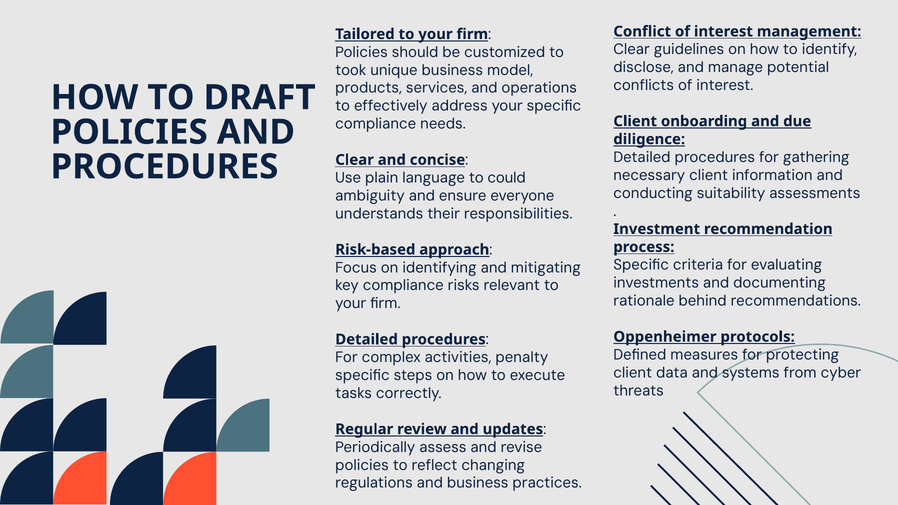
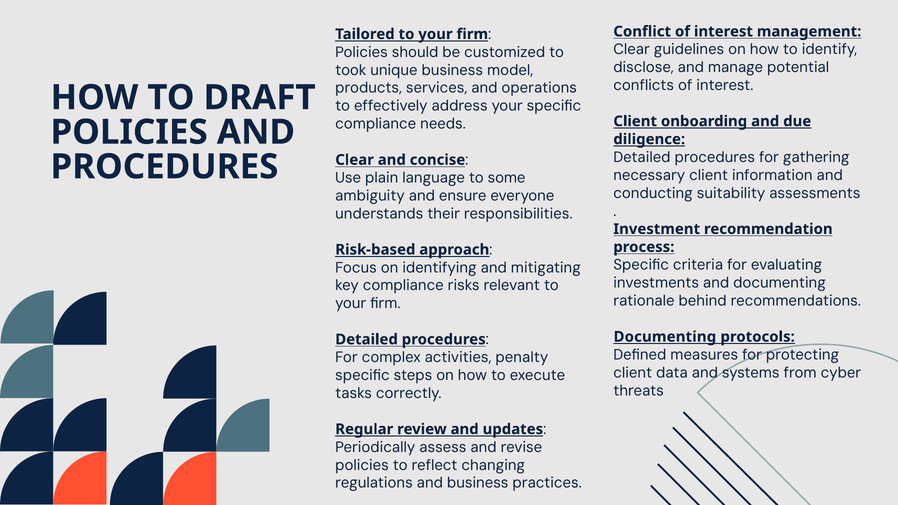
could: could -> some (507, 178)
Oppenheimer: Oppenheimer -> Documenting (665, 337)
